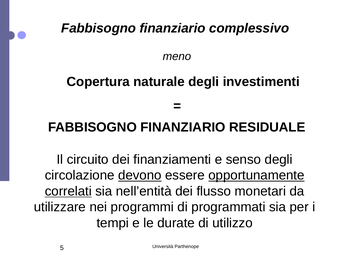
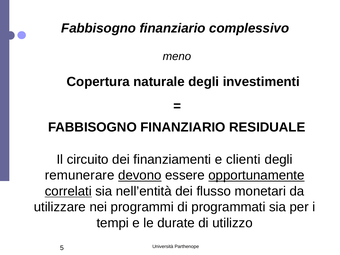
senso: senso -> clienti (243, 159)
circolazione: circolazione -> remunerare (80, 175)
